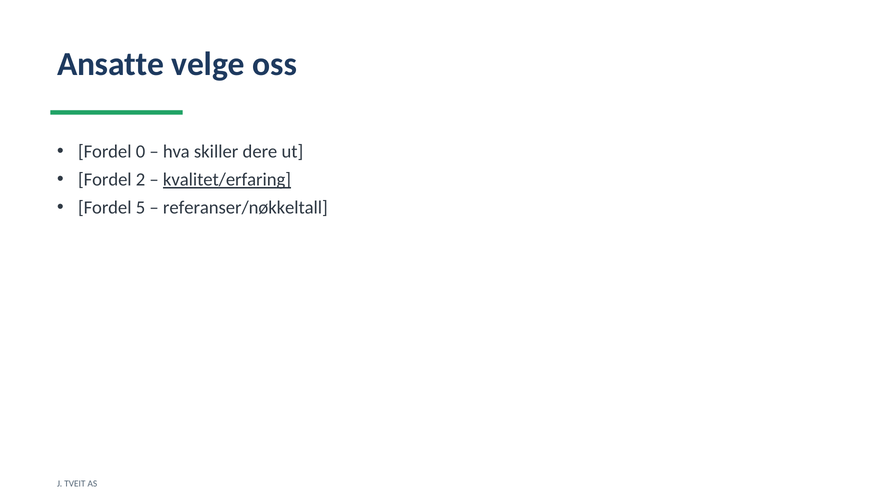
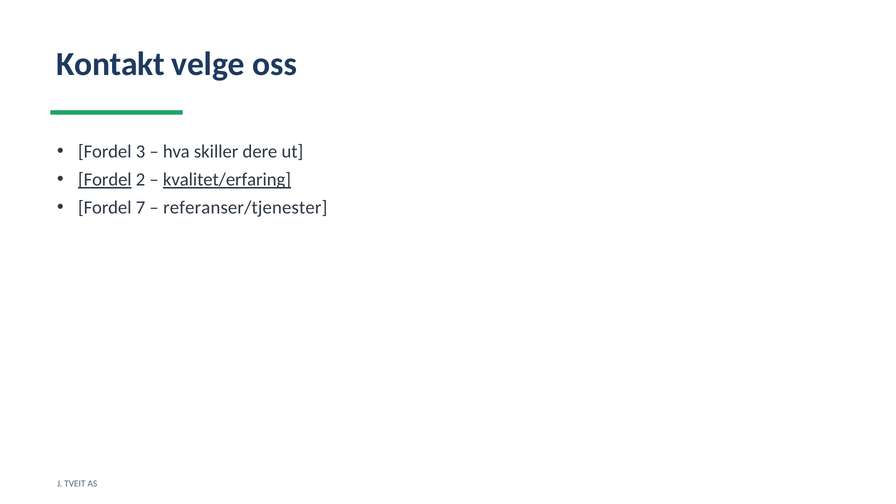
Ansatte: Ansatte -> Kontakt (111, 64)
0: 0 -> 3 (141, 152)
Fordel underline: none -> present (105, 180)
5: 5 -> 7 (141, 208)
referanser/nøkkeltall: referanser/nøkkeltall -> referanser/tjenester (245, 208)
